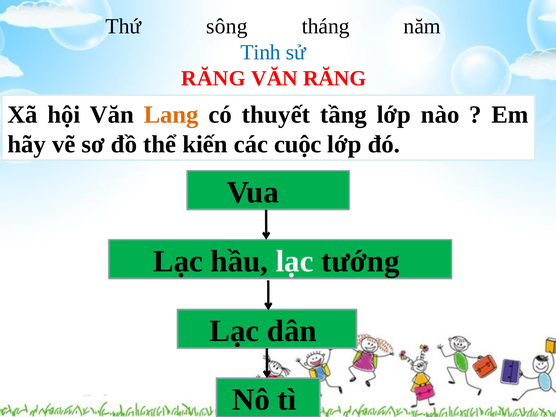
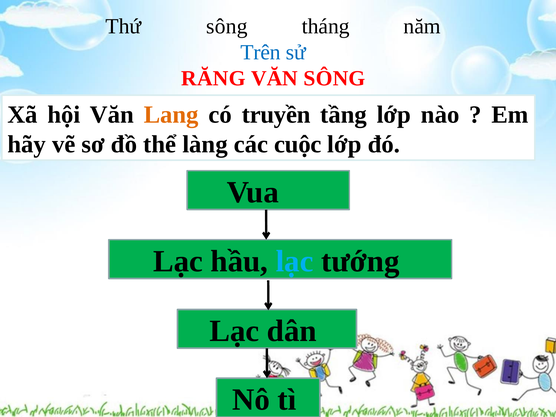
Tinh: Tinh -> Trên (261, 52)
VĂN RĂNG: RĂNG -> SÔNG (334, 78)
thuyết: thuyết -> truyền (276, 115)
kiến: kiến -> làng (205, 144)
lạc colour: white -> light blue (295, 261)
